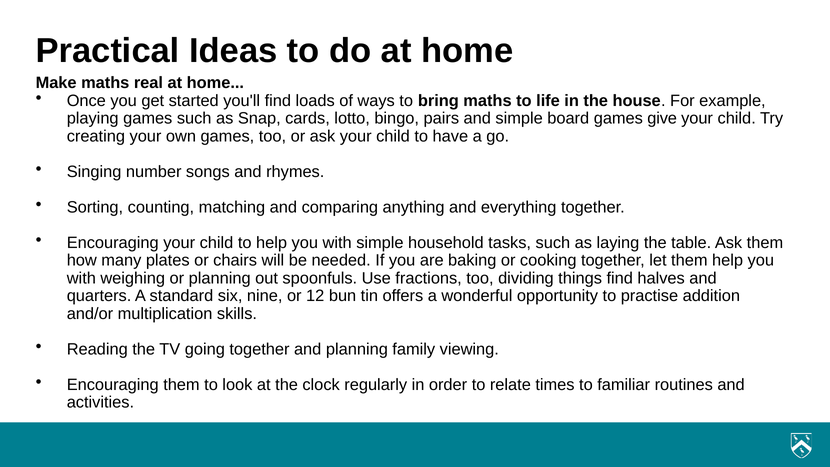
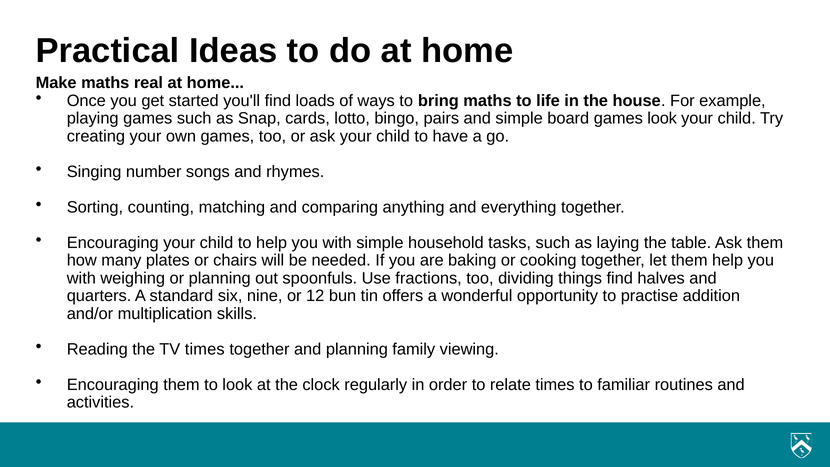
games give: give -> look (662, 119)
TV going: going -> times (205, 349)
